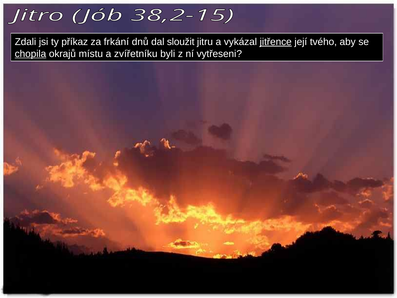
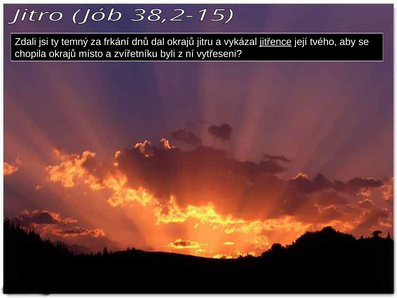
příkaz: příkaz -> temný (75, 42)
dal sloužit: sloužit -> okrajů (181, 42)
chopila underline: present -> none (30, 54)
místu: místu -> místo (91, 54)
